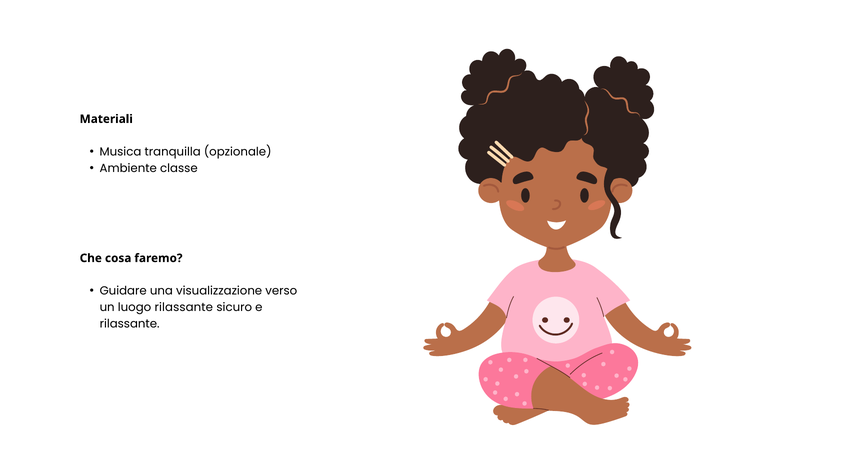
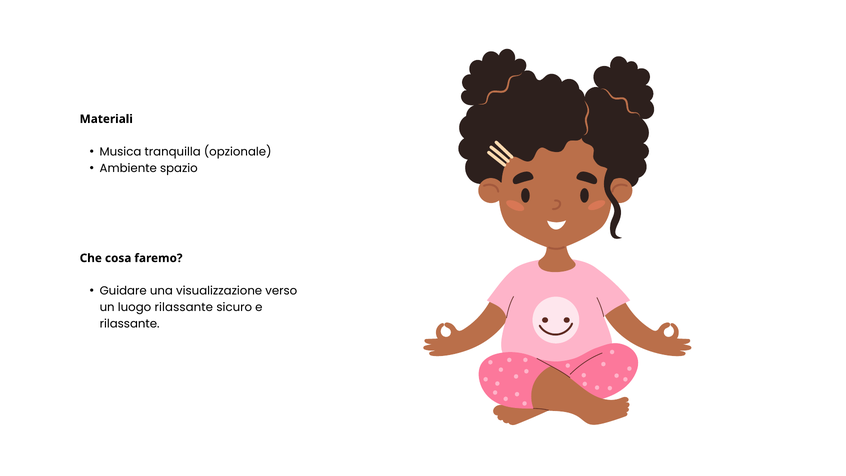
classe: classe -> spazio (179, 168)
